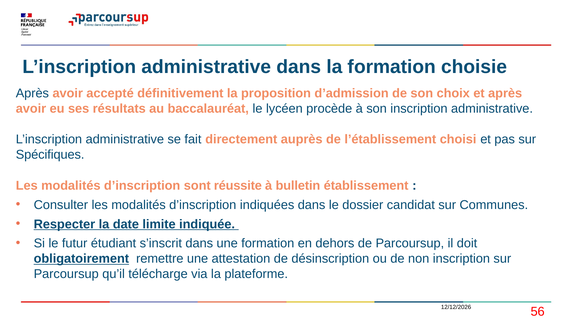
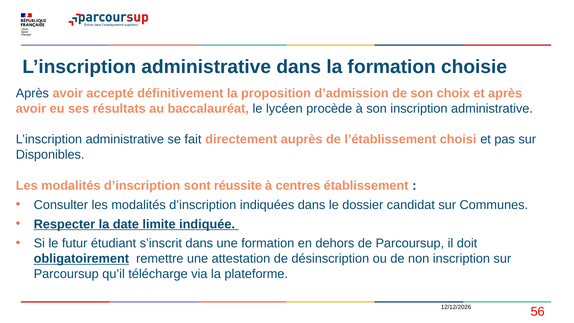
Spécifiques: Spécifiques -> Disponibles (50, 155)
bulletin: bulletin -> centres (298, 186)
